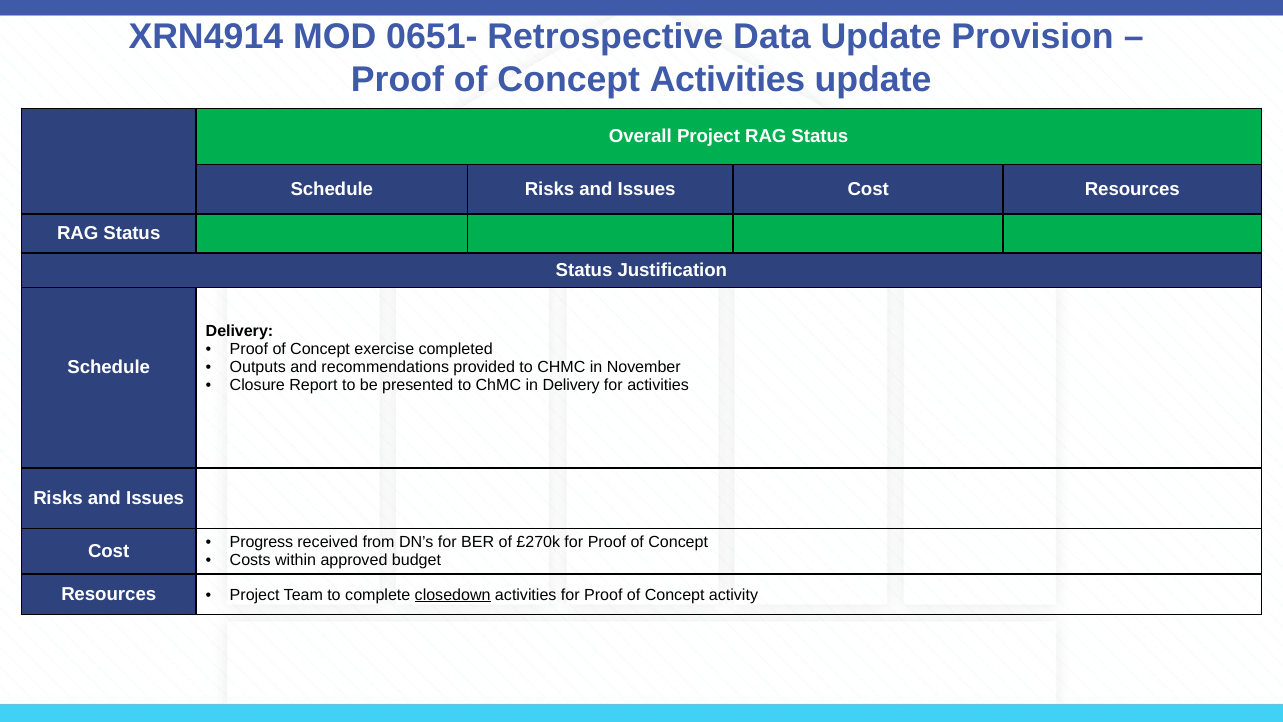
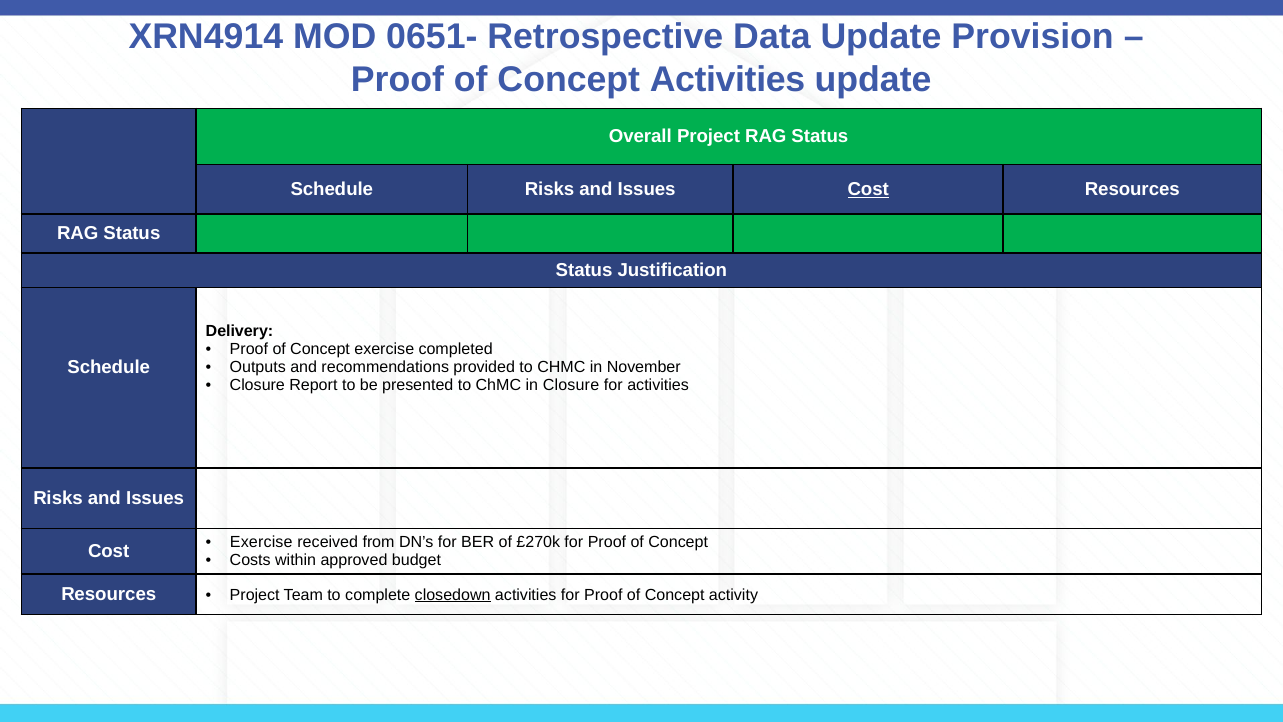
Cost underline: none -> present (868, 189)
in Delivery: Delivery -> Closure (571, 385)
Progress: Progress -> Exercise (261, 542)
